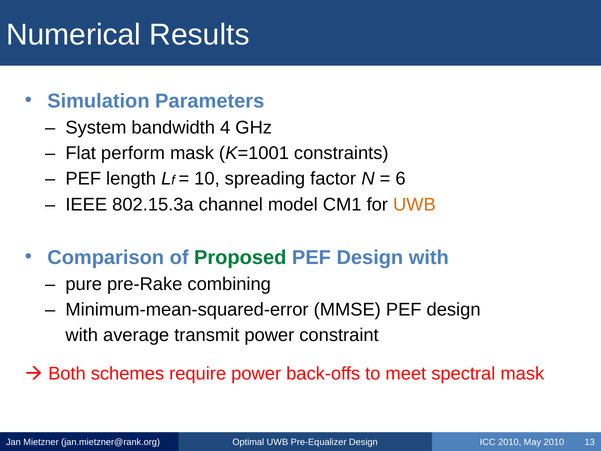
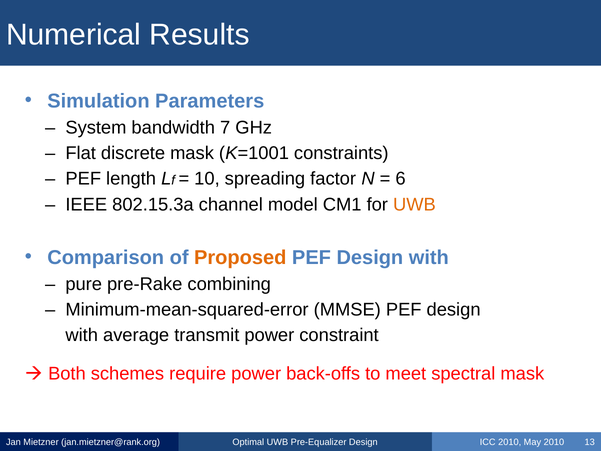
4: 4 -> 7 (225, 127)
perform: perform -> discrete (133, 153)
Proposed colour: green -> orange (240, 257)
